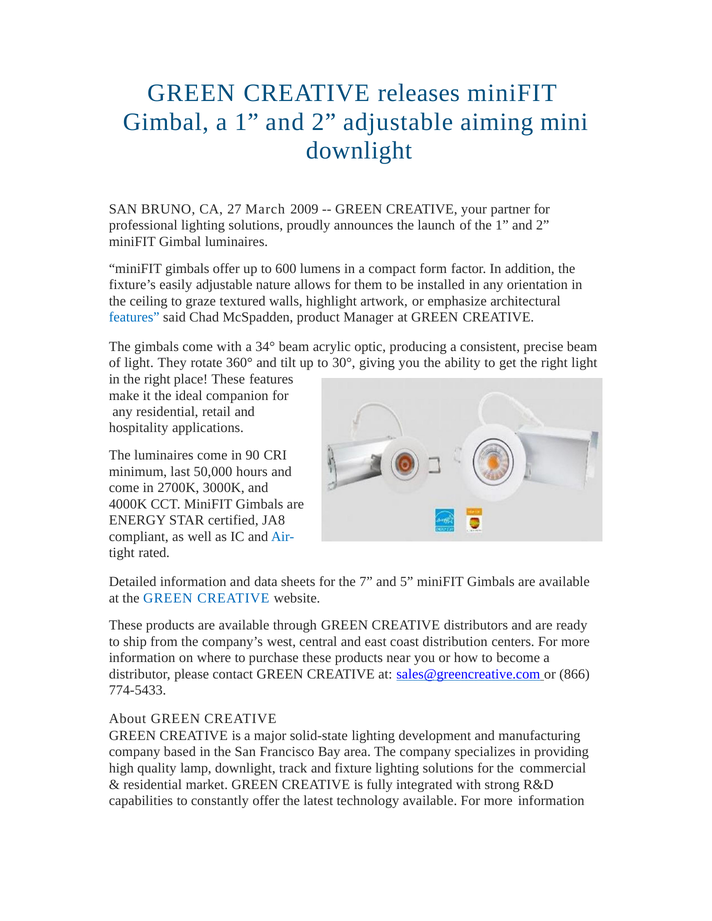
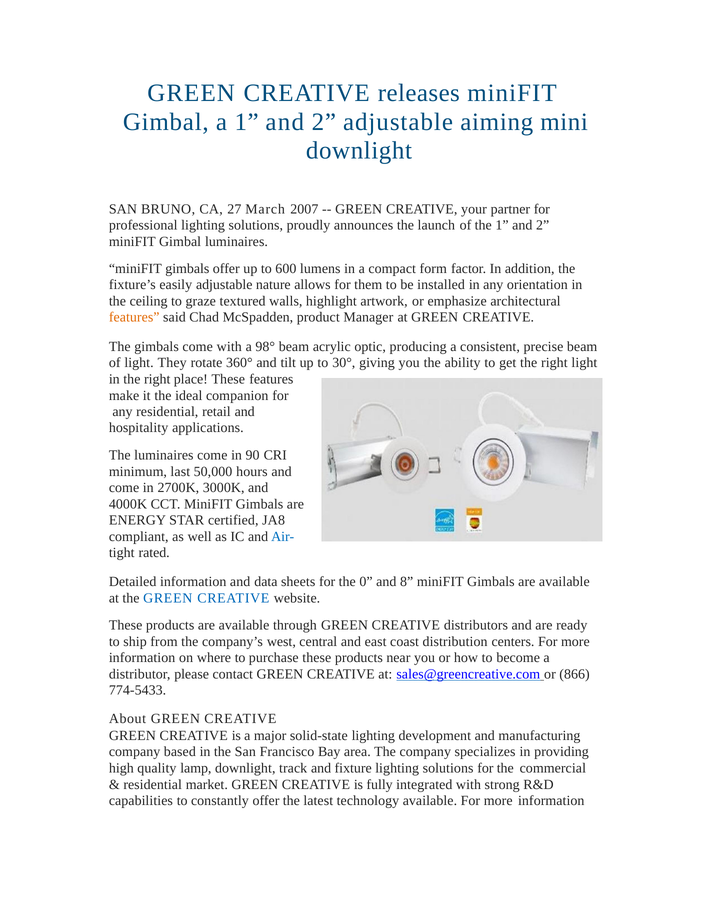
2009: 2009 -> 2007 (304, 209)
features colour: blue -> orange (134, 317)
34°: 34° -> 98° (265, 347)
7: 7 -> 0 (366, 582)
5: 5 -> 8 (407, 582)
